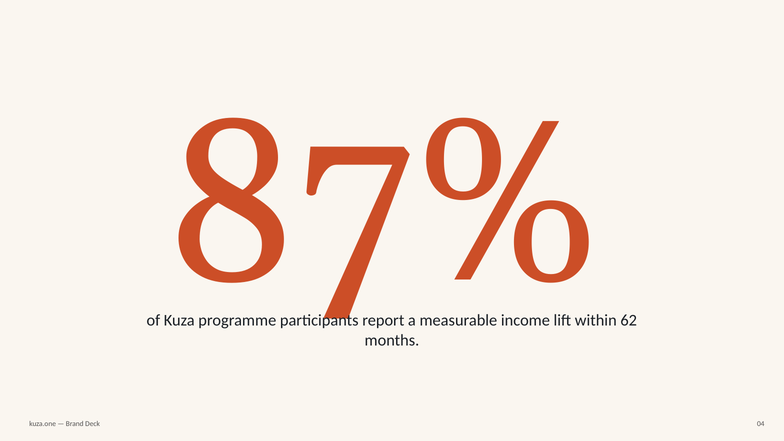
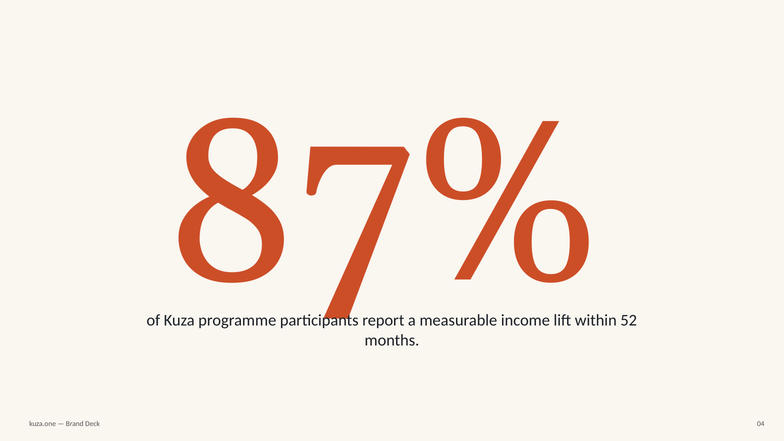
62: 62 -> 52 (629, 321)
